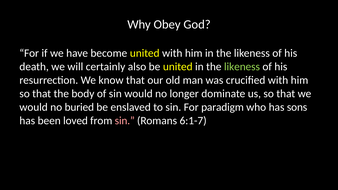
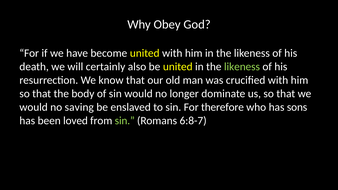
buried: buried -> saving (79, 107)
paradigm: paradigm -> therefore (223, 107)
sin colour: pink -> light green (125, 121)
6:1-7: 6:1-7 -> 6:8-7 (193, 121)
